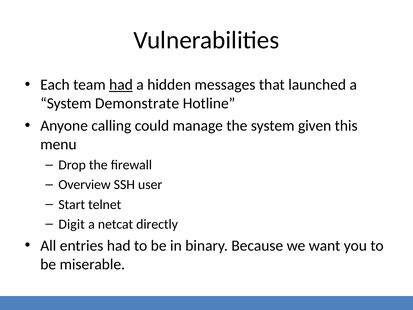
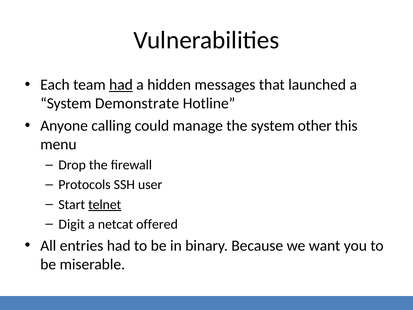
given: given -> other (315, 126)
Overview: Overview -> Protocols (84, 185)
telnet underline: none -> present (105, 204)
directly: directly -> offered (157, 224)
